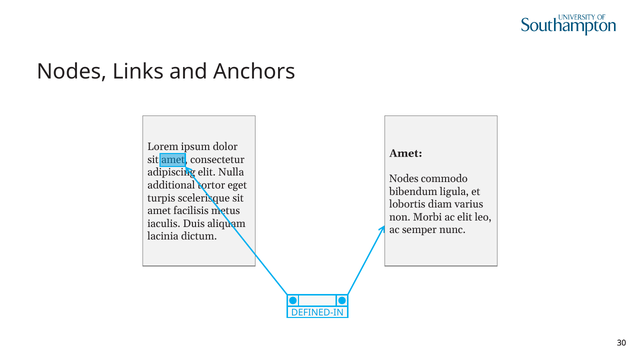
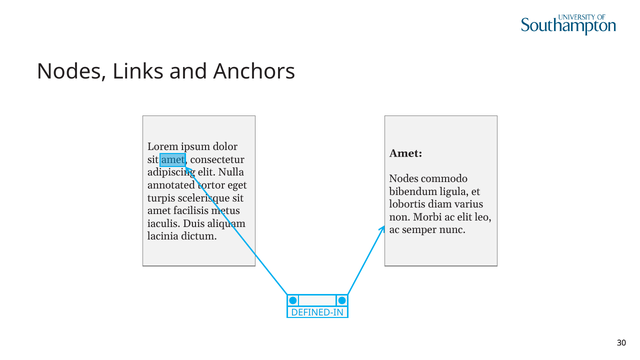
additional: additional -> annotated (171, 185)
